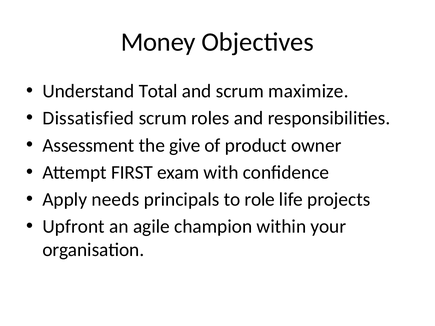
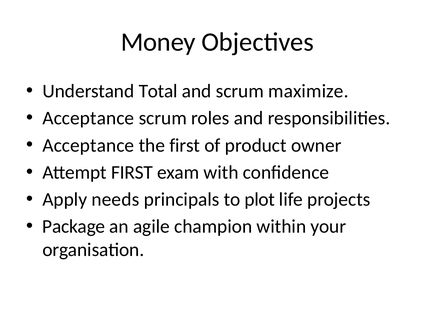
Dissatisfied: Dissatisfied -> Acceptance (88, 118)
Assessment: Assessment -> Acceptance (88, 145)
the give: give -> first (185, 145)
role: role -> plot (260, 200)
Upfront: Upfront -> Package (74, 227)
